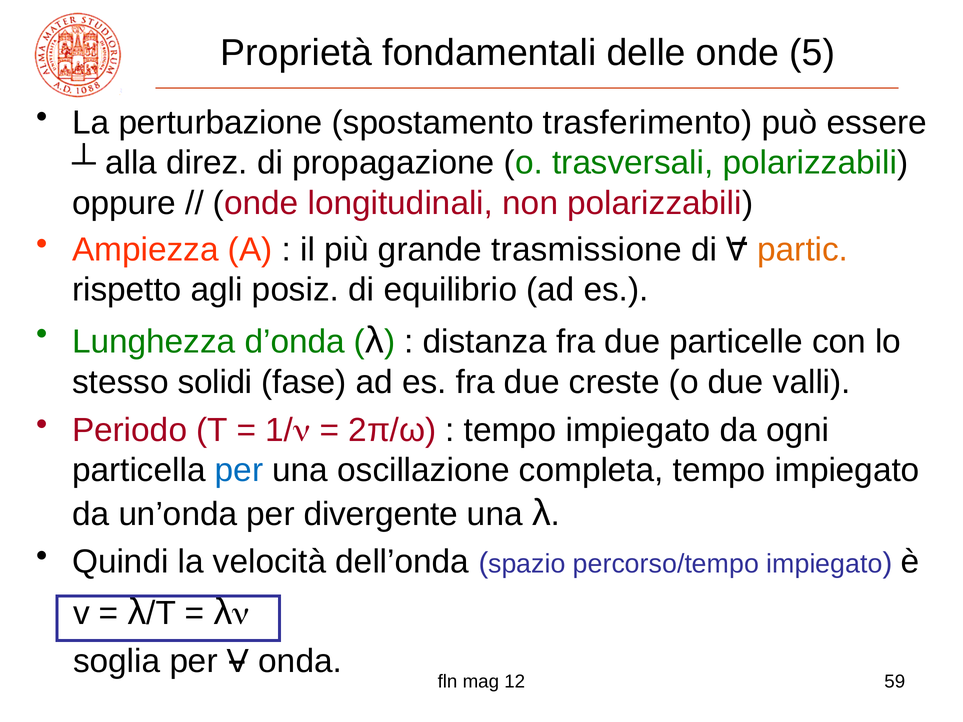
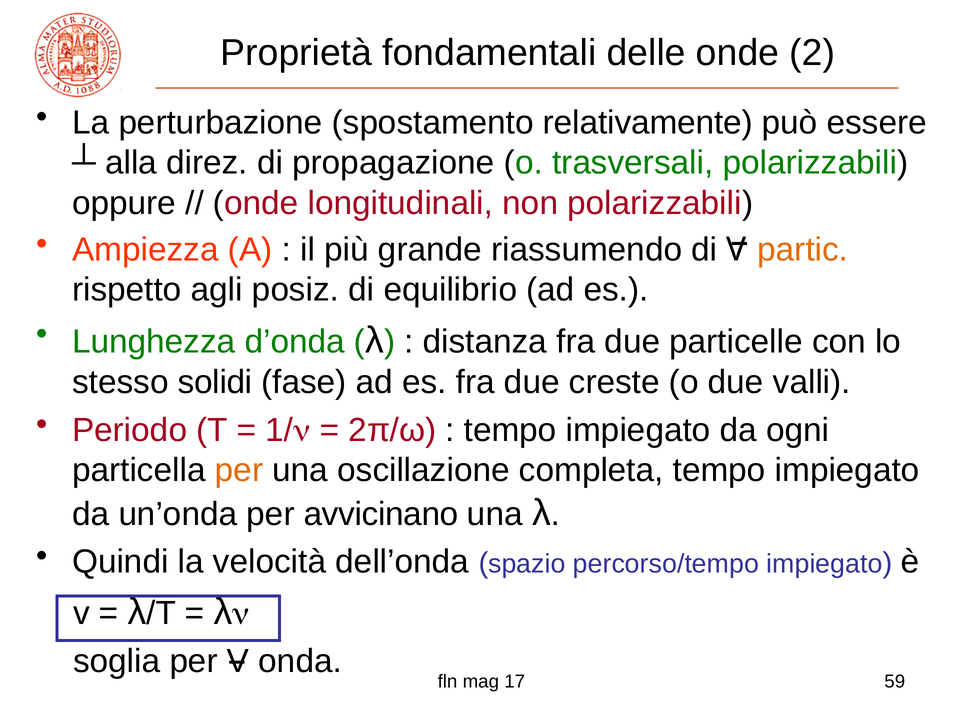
5: 5 -> 2 (812, 53)
trasferimento: trasferimento -> relativamente (648, 123)
trasmissione: trasmissione -> riassumendo (587, 250)
per colour: blue -> orange (239, 470)
divergente: divergente -> avvicinano (381, 514)
12: 12 -> 17 (515, 682)
